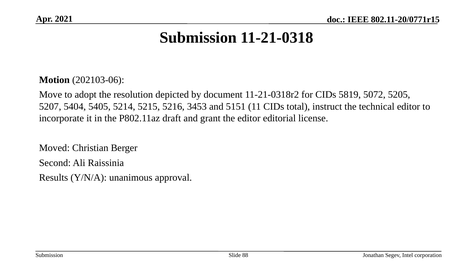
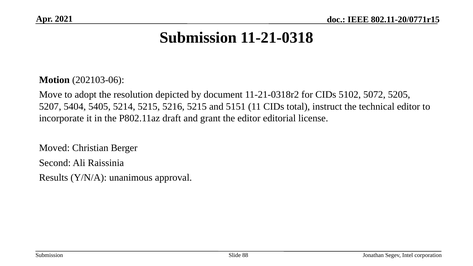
5819: 5819 -> 5102 (350, 95)
5216 3453: 3453 -> 5215 (197, 107)
